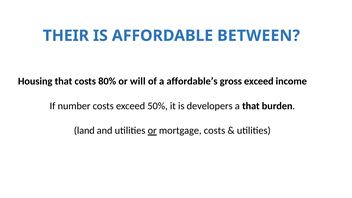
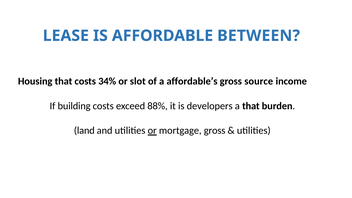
THEIR: THEIR -> LEASE (66, 36)
80%: 80% -> 34% (107, 81)
will: will -> slot (138, 81)
gross exceed: exceed -> source (259, 81)
number: number -> building (74, 106)
50%: 50% -> 88% (158, 106)
mortgage costs: costs -> gross (215, 131)
